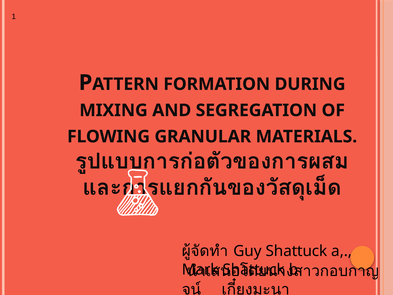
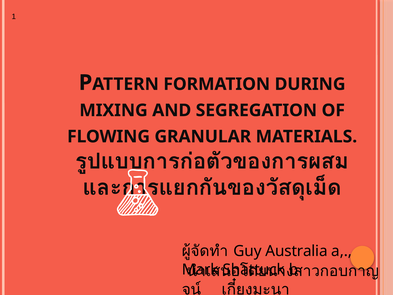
Guy Shattuck: Shattuck -> Australia (297, 251)
